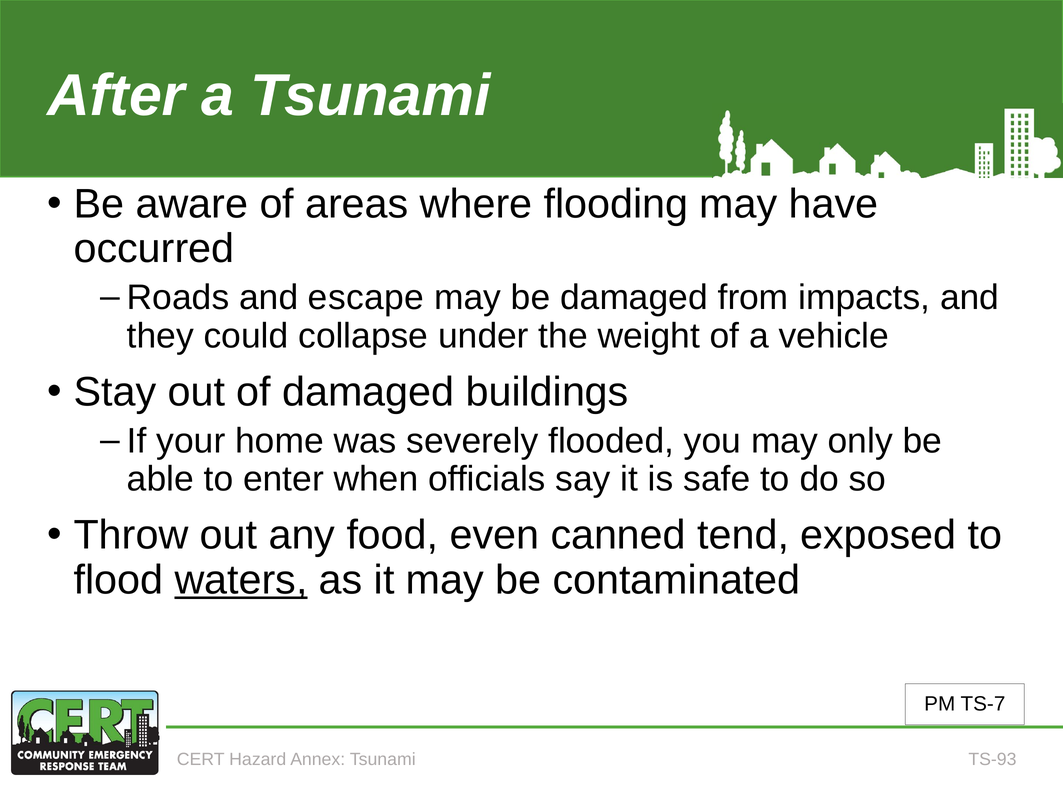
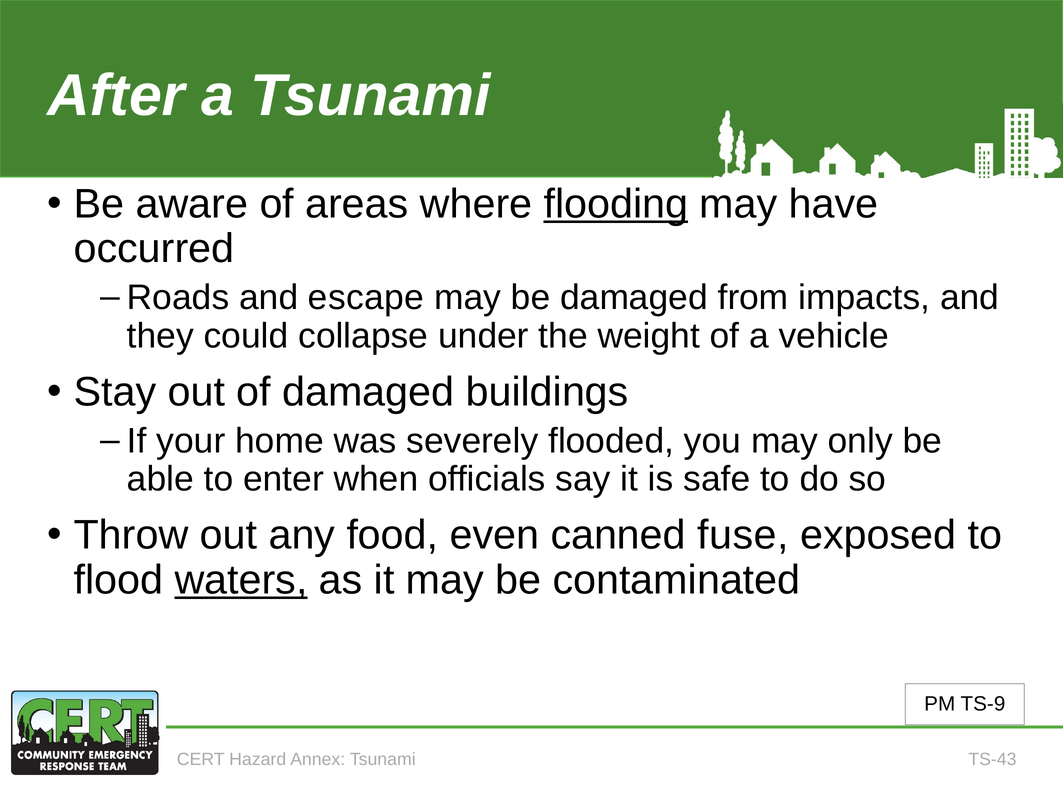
flooding underline: none -> present (616, 204)
tend: tend -> fuse (743, 536)
TS-7: TS-7 -> TS-9 (983, 704)
TS-93: TS-93 -> TS-43 (992, 760)
